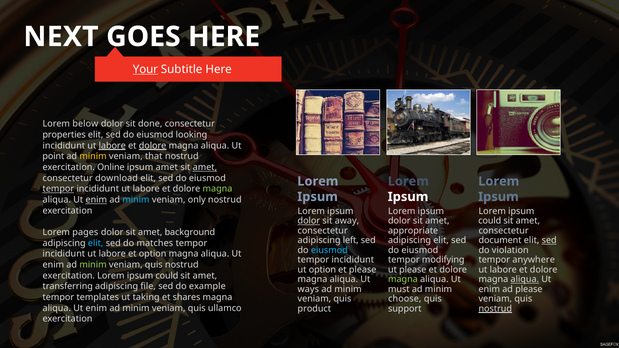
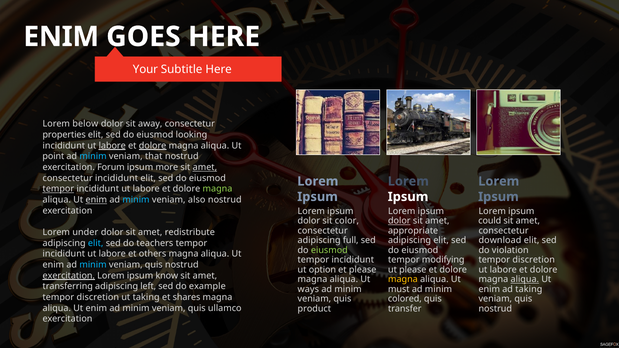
NEXT: NEXT -> ENIM (61, 37)
Your underline: present -> none (145, 69)
done: done -> away (150, 124)
minim colour: yellow -> light blue (93, 157)
Online: Online -> Forum (111, 167)
ipsum amet: amet -> more (167, 167)
consectetur download: download -> incididunt (117, 178)
only: only -> also (197, 200)
dolor underline: present -> none (309, 221)
away: away -> color (347, 221)
dolor underline: none -> present (399, 221)
pages: pages -> under (85, 232)
background: background -> redistribute (190, 232)
left: left -> full (351, 240)
document: document -> download (500, 240)
sed underline: present -> none (549, 240)
matches: matches -> teachers (155, 243)
eiusmod colour: light blue -> light green (329, 250)
et option: option -> others (153, 254)
anywhere: anywhere -> discretion (534, 260)
minim colour: light green -> light blue (93, 265)
exercitation underline: none -> present (69, 276)
could: could -> know (167, 276)
magna colour: light green -> yellow (403, 280)
file: file -> left (148, 287)
ad please: please -> taking (529, 289)
templates: templates -> discretion (98, 297)
choose: choose -> colored (405, 299)
support: support -> transfer (405, 309)
nostrud underline: present -> none (495, 309)
